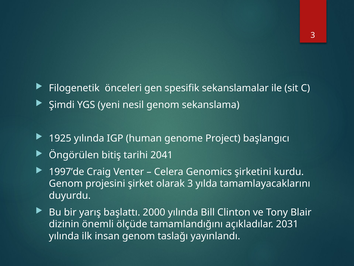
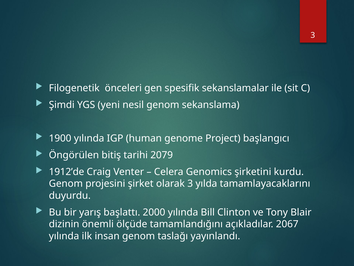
1925: 1925 -> 1900 (60, 138)
2041: 2041 -> 2079 (162, 155)
1997’de: 1997’de -> 1912’de (67, 172)
2031: 2031 -> 2067 (287, 224)
